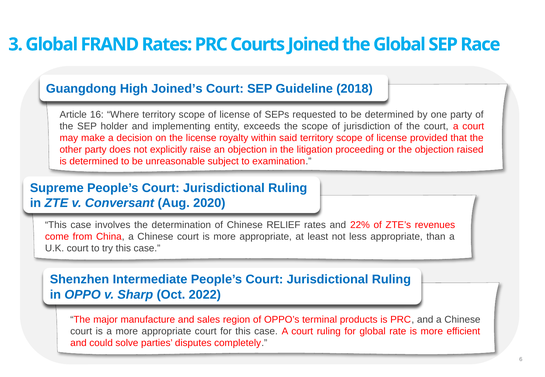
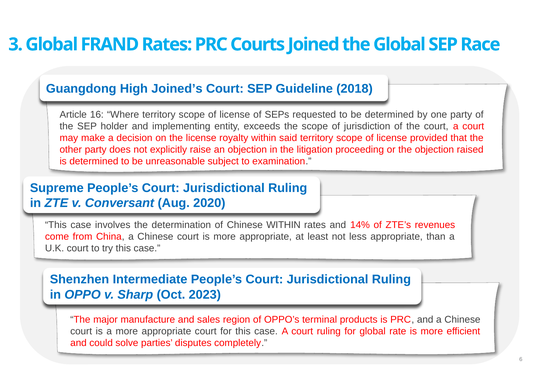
RELIEF: RELIEF -> WITHIN (283, 225)
22%: 22% -> 14% (360, 225)
2022: 2022 -> 2023 (205, 295)
